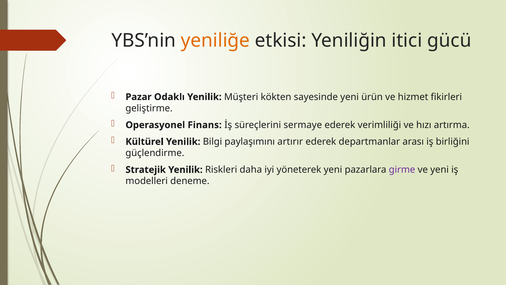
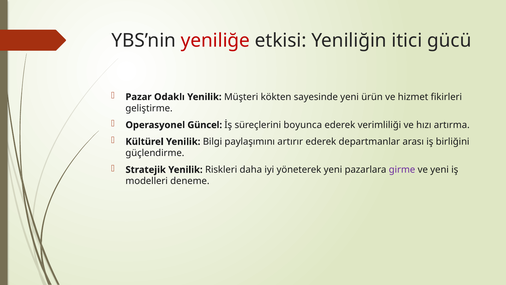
yeniliğe colour: orange -> red (215, 41)
Finans: Finans -> Güncel (205, 125)
sermaye: sermaye -> boyunca (303, 125)
